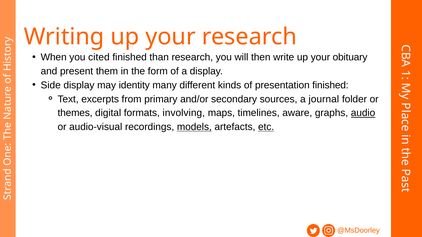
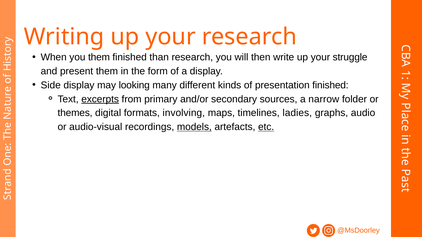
you cited: cited -> them (99, 57)
obituary: obituary -> struggle (350, 57)
identity: identity -> looking (134, 85)
excerpts underline: none -> present (100, 99)
journal: journal -> narrow (324, 99)
aware: aware -> ladies (297, 113)
audio underline: present -> none (363, 113)
